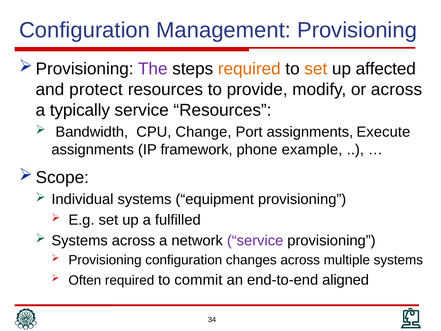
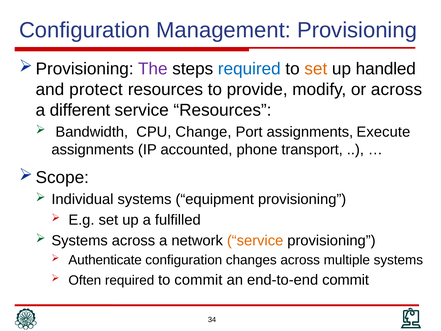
required colour: orange -> blue (249, 69)
affected: affected -> handled (386, 69)
typically: typically -> different (80, 110)
framework: framework -> accounted (197, 150)
example: example -> transport (312, 150)
service colour: purple -> orange (255, 240)
Provisioning: Provisioning -> Authenticate (105, 260)
end-to-end aligned: aligned -> commit (346, 280)
